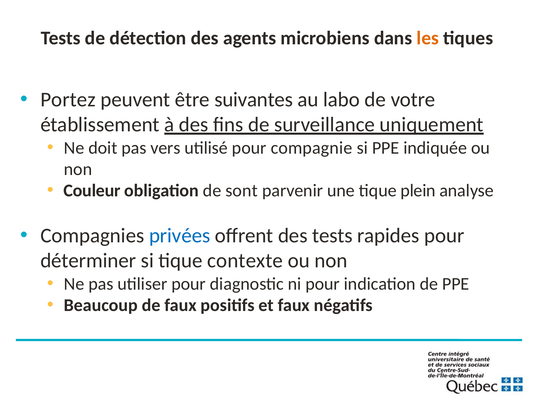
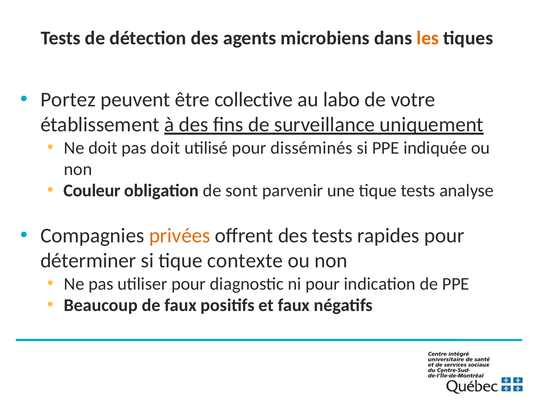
suivantes: suivantes -> collective (254, 100)
pas vers: vers -> doit (165, 148)
compagnie: compagnie -> disséminés (312, 148)
tique plein: plein -> tests (418, 191)
privées colour: blue -> orange (180, 236)
